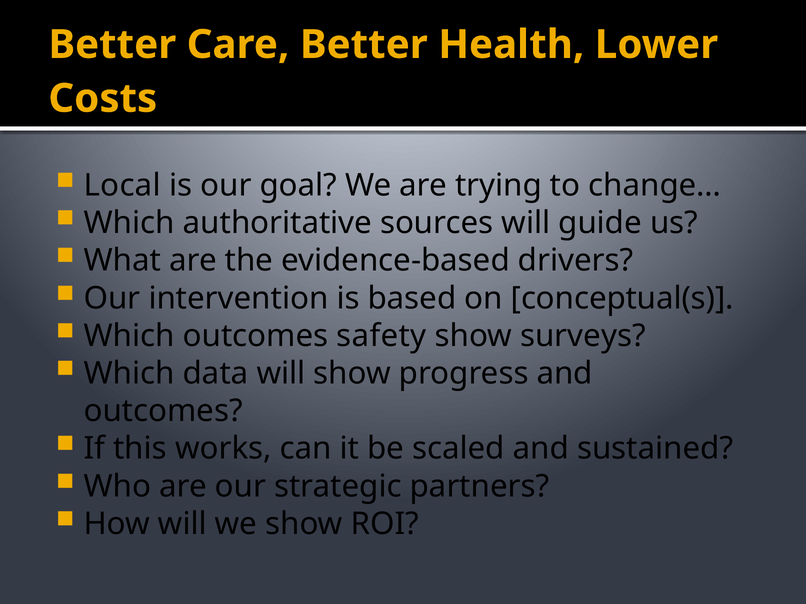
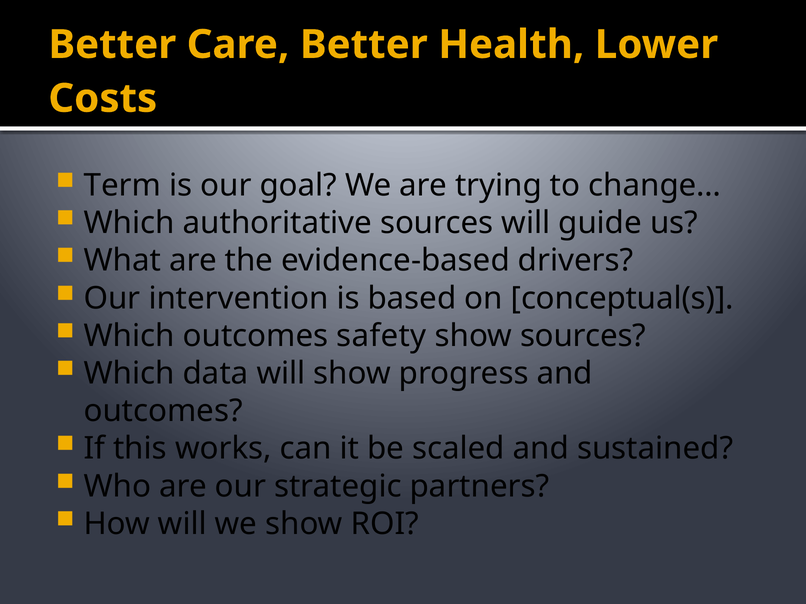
Local: Local -> Term (122, 186)
show surveys: surveys -> sources (583, 336)
